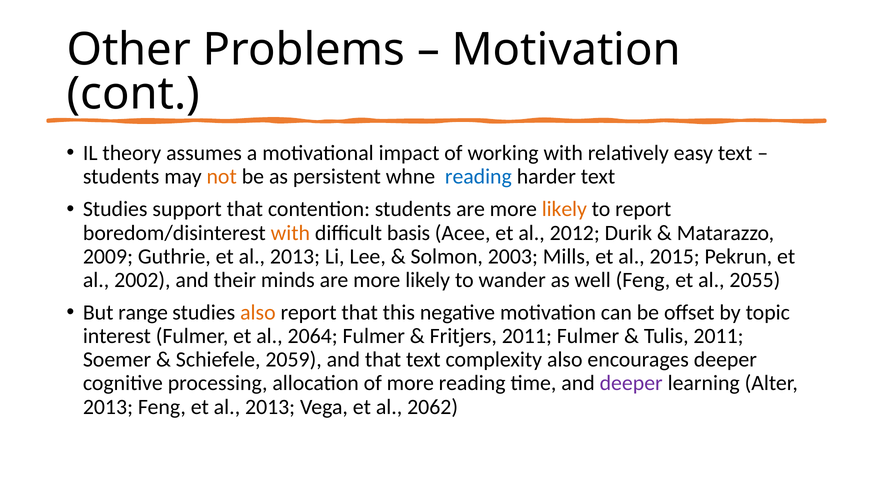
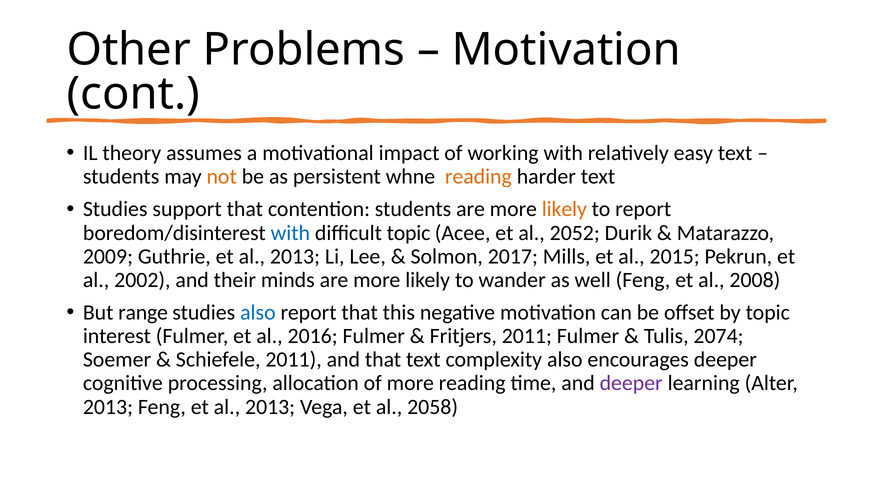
reading colour: blue -> orange (478, 177)
with colour: orange -> blue (290, 233)
difficult basis: basis -> topic (409, 233)
2012: 2012 -> 2052 (575, 233)
2003: 2003 -> 2017 (513, 256)
2055: 2055 -> 2008 (755, 280)
also colour: orange -> blue (258, 313)
2064: 2064 -> 2016 (313, 336)
Tulis 2011: 2011 -> 2074 (719, 336)
Schiefele 2059: 2059 -> 2011 (294, 360)
2062: 2062 -> 2058 (433, 407)
